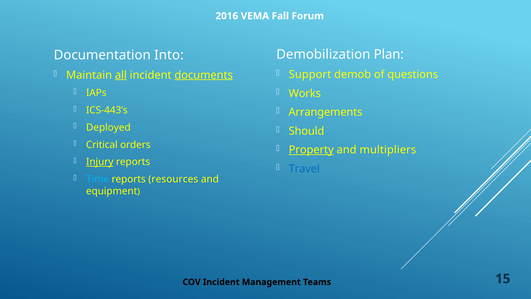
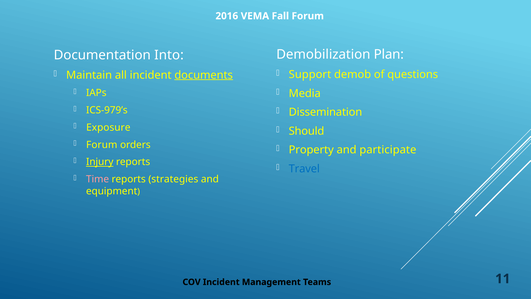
all underline: present -> none (121, 75)
Works: Works -> Media (305, 93)
ICS-443’s: ICS-443’s -> ICS-979’s (107, 110)
Arrangements: Arrangements -> Dissemination (325, 112)
Deployed: Deployed -> Exposure (108, 127)
Critical: Critical -> Forum (102, 145)
Property underline: present -> none (311, 150)
multipliers: multipliers -> participate (388, 150)
Time colour: light blue -> pink (98, 179)
resources: resources -> strategies (173, 179)
15: 15 -> 11 (503, 278)
